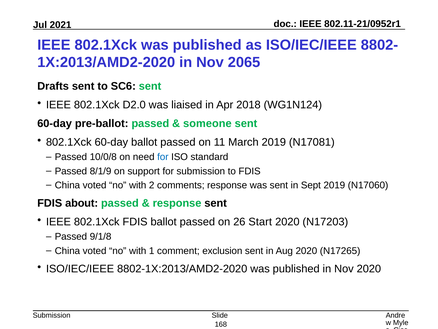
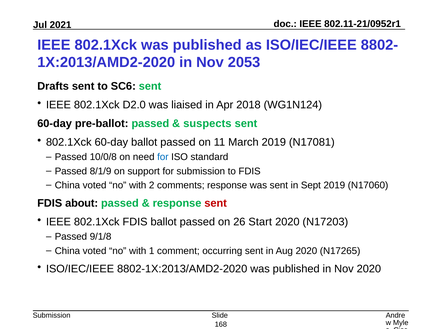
2065: 2065 -> 2053 (244, 62)
someone: someone -> suspects (207, 123)
sent colour: black -> red (216, 203)
exclusion: exclusion -> occurring (222, 250)
